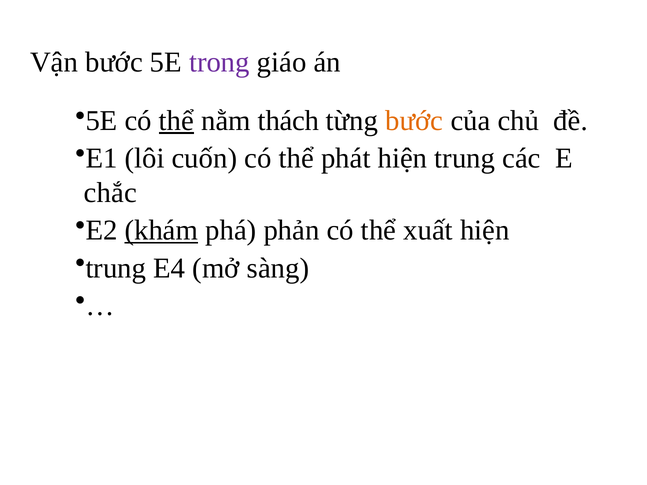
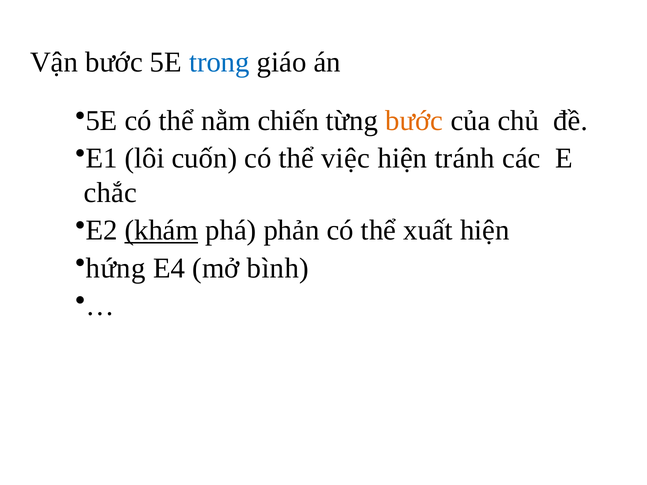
trong colour: purple -> blue (219, 62)
thể underline: present -> none (176, 121)
thách: thách -> chiến (288, 121)
phát: phát -> việc (346, 158)
hiện trung: trung -> tránh (465, 158)
trung: trung -> hứng (116, 268)
sàng: sàng -> bình (278, 268)
